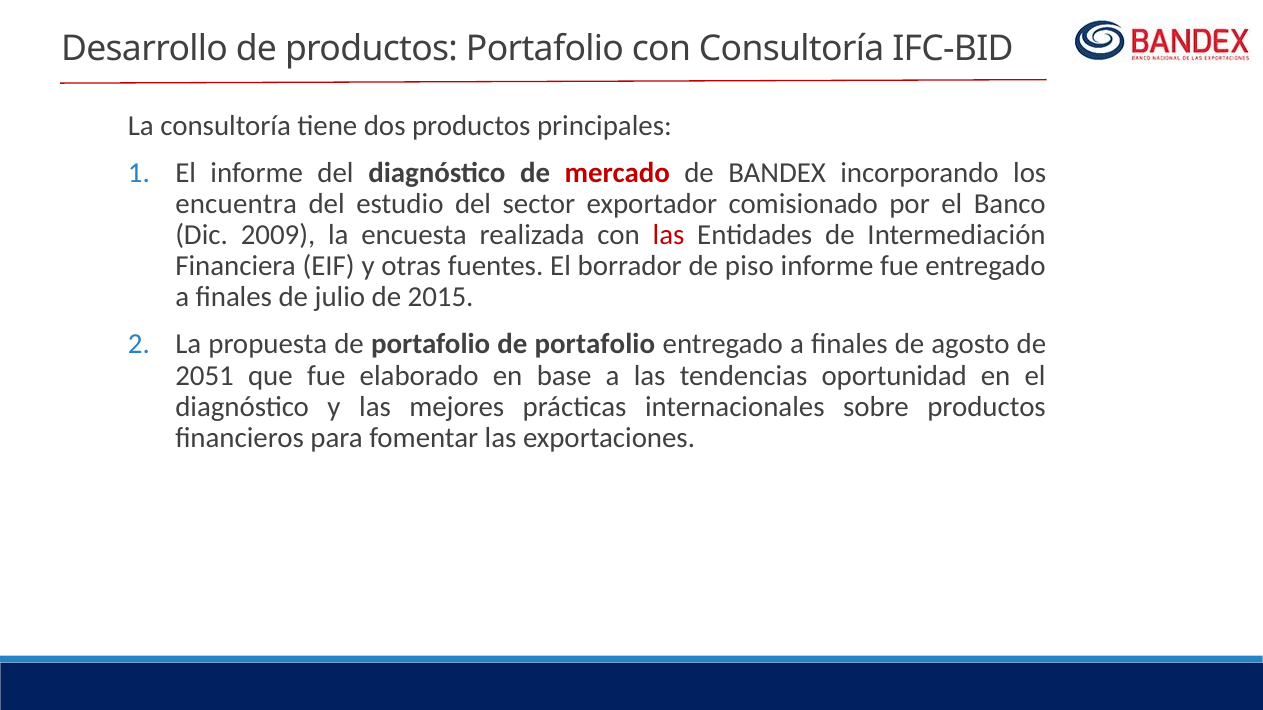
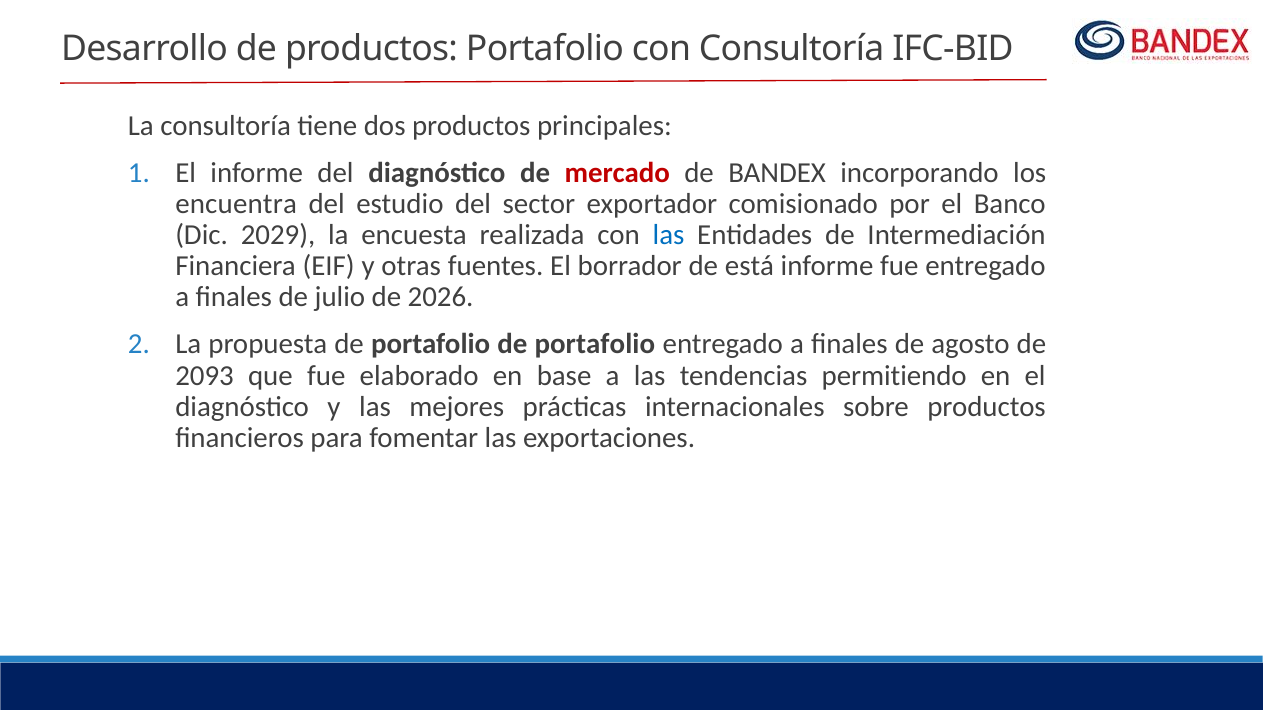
2009: 2009 -> 2029 (278, 235)
las colour: red -> blue (669, 235)
piso: piso -> está (749, 266)
2015: 2015 -> 2026 (441, 298)
2051: 2051 -> 2093 (205, 376)
oportunidad: oportunidad -> permitiendo (894, 376)
